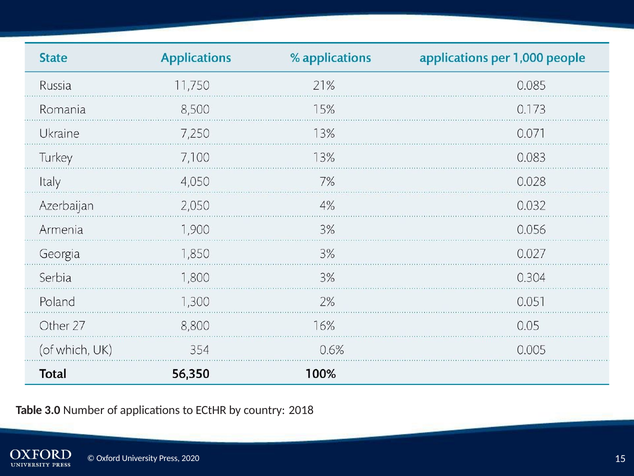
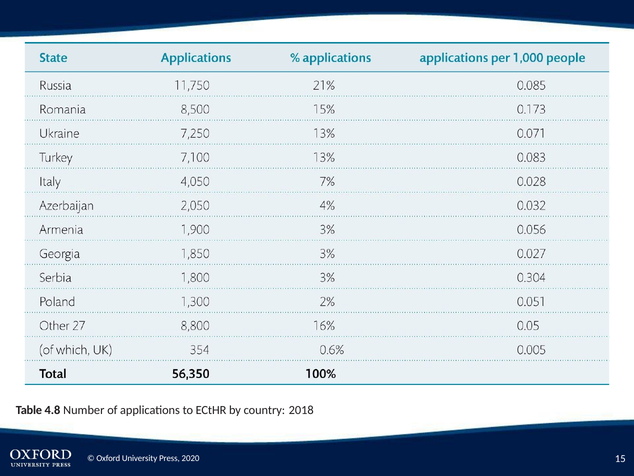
3.0: 3.0 -> 4.8 (52, 410)
